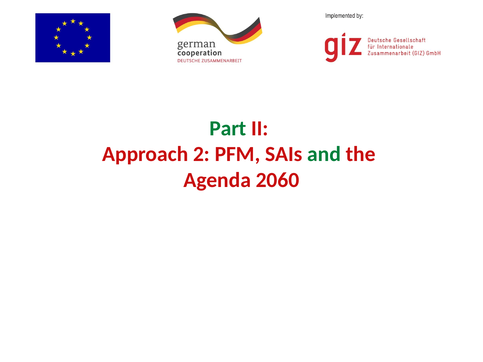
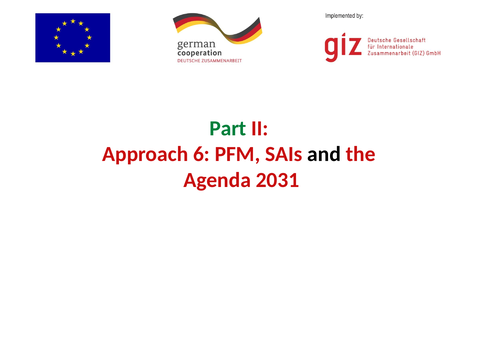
2: 2 -> 6 (201, 154)
and colour: green -> black (324, 154)
2060: 2060 -> 2031 (278, 180)
